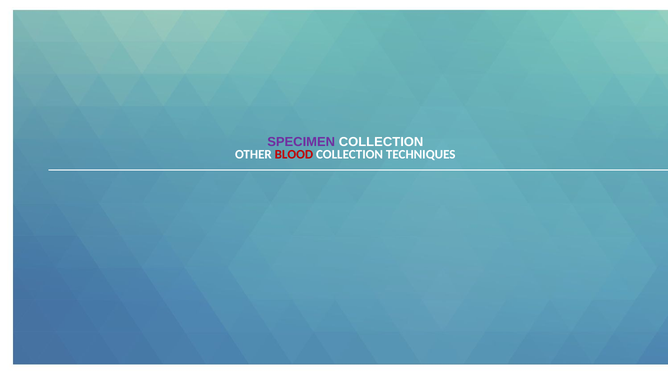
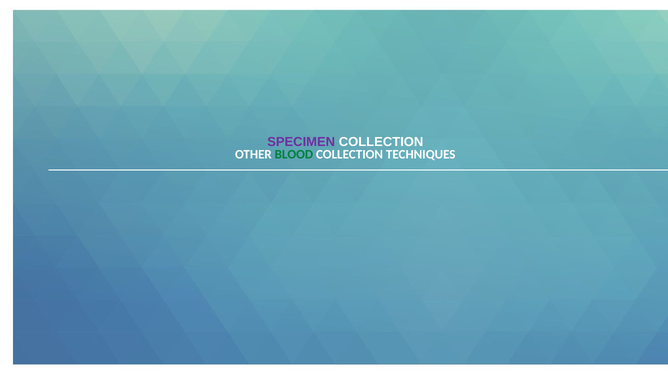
BLOOD colour: red -> green (294, 154)
